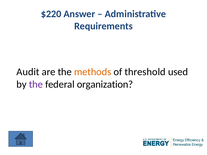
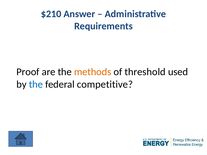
$220: $220 -> $210 (51, 14)
Audit: Audit -> Proof (28, 72)
the colour: purple -> blue (36, 84)
organization: organization -> competitive (105, 84)
